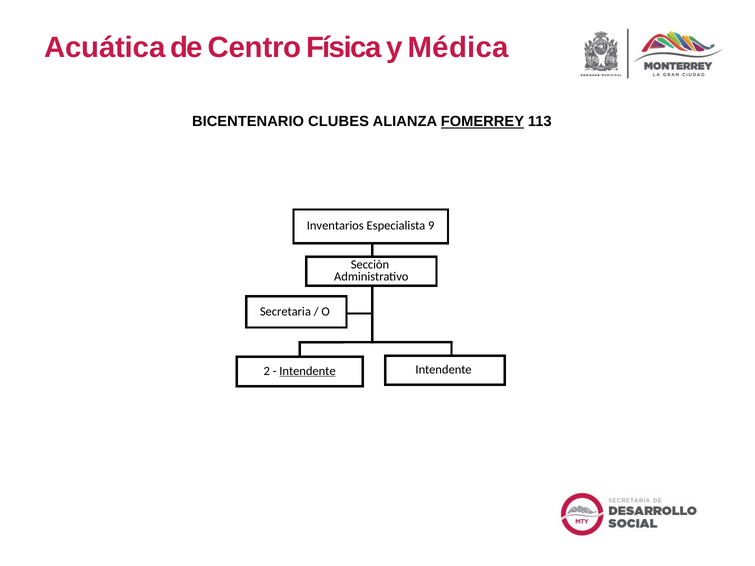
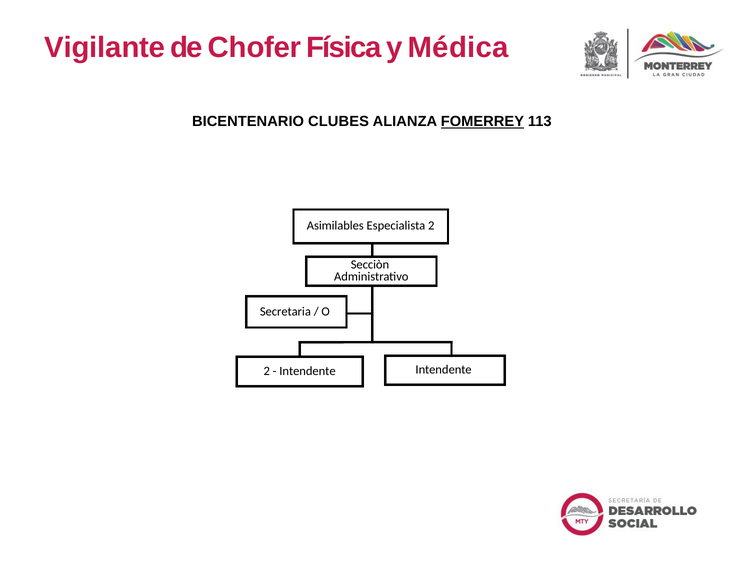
Acuática: Acuática -> Vigilante (105, 48)
Centro: Centro -> Chofer (255, 48)
Inventarios: Inventarios -> Asimilables (335, 226)
Especialista 9: 9 -> 2 (431, 226)
Intendente underline: present -> none (307, 371)
